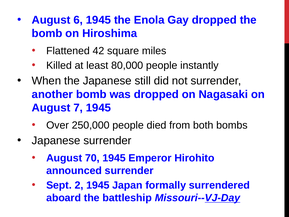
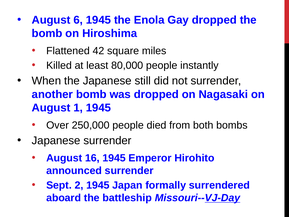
7: 7 -> 1 (78, 108)
70: 70 -> 16 (92, 158)
